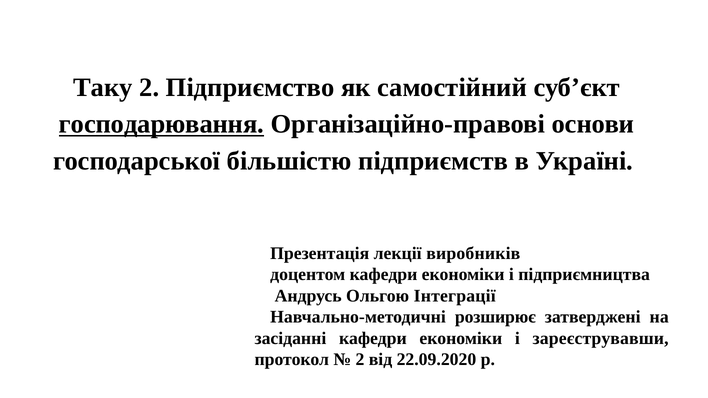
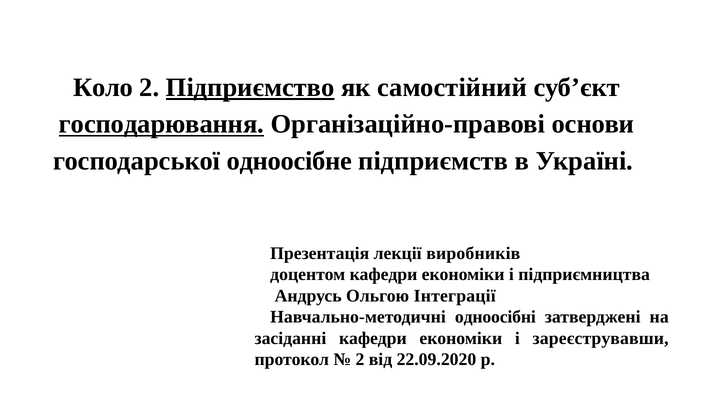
Таку: Таку -> Коло (103, 88)
Підприємство underline: none -> present (250, 88)
більшістю: більшістю -> одноосібне (289, 161)
розширює: розширює -> одноосібні (495, 317)
